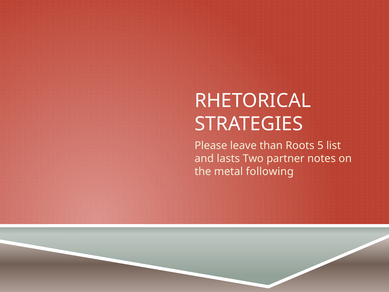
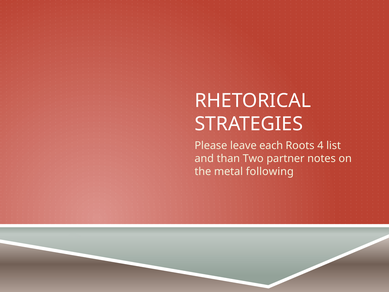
than: than -> each (271, 145)
5: 5 -> 4 (320, 145)
lasts: lasts -> than (228, 158)
